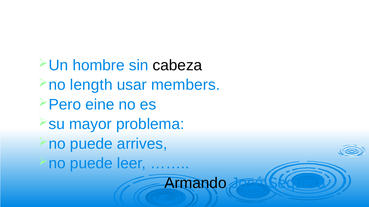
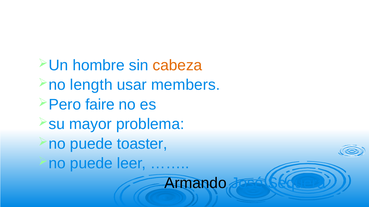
cabeza colour: black -> orange (177, 65)
eine: eine -> faire (100, 105)
arrives: arrives -> toaster (142, 144)
